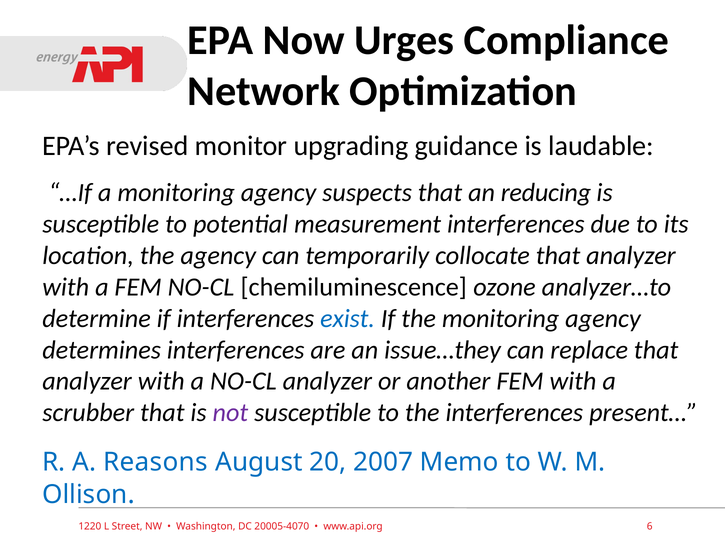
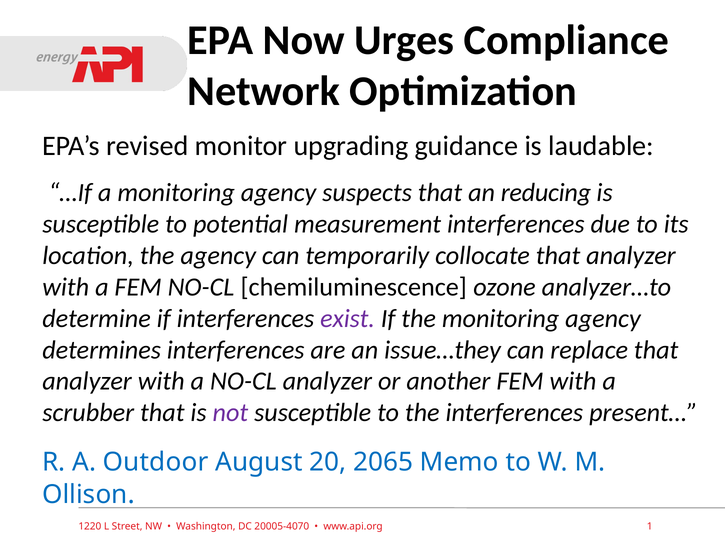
exist colour: blue -> purple (348, 318)
Reasons: Reasons -> Outdoor (156, 462)
2007: 2007 -> 2065 (383, 462)
6: 6 -> 1 (650, 526)
